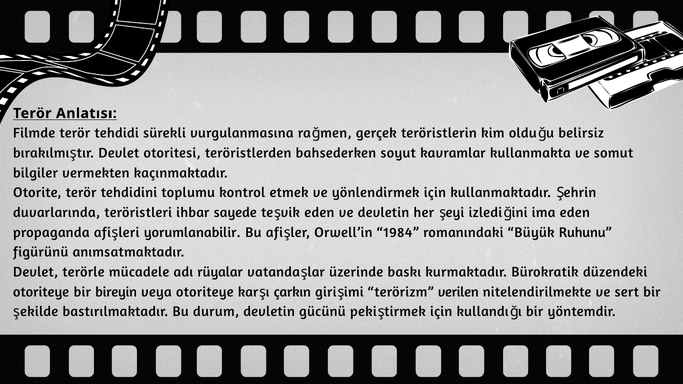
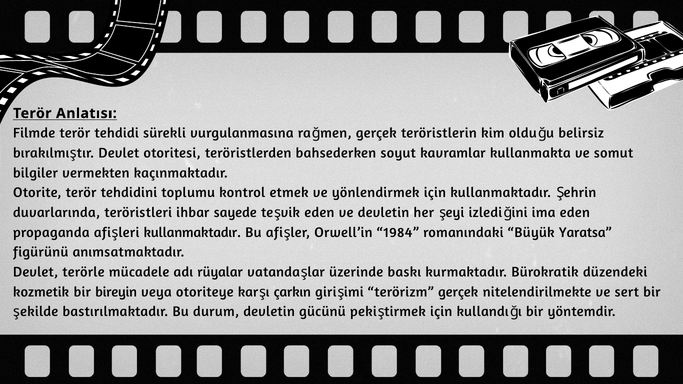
yorumlanabilir: yorumlanabilir -> kullanmaktadır (192, 232)
Ruhunu: Ruhunu -> Yaratsa (585, 232)
otoriteye: otoriteye -> kozmetik (41, 292)
terörizm verilen: verilen -> gerçek (458, 292)
